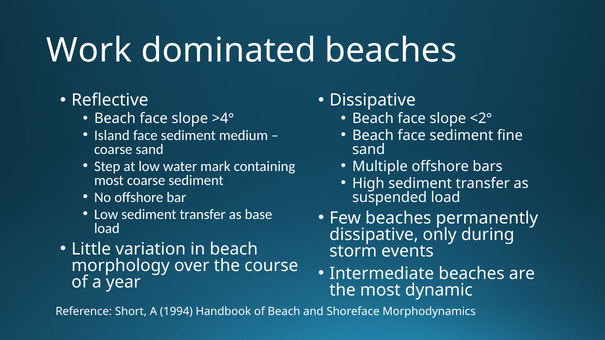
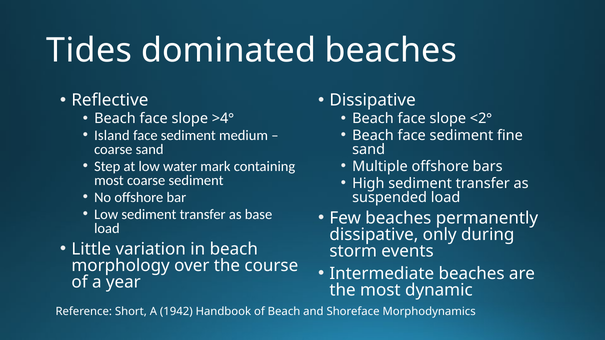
Work: Work -> Tides (89, 51)
1994: 1994 -> 1942 (176, 312)
